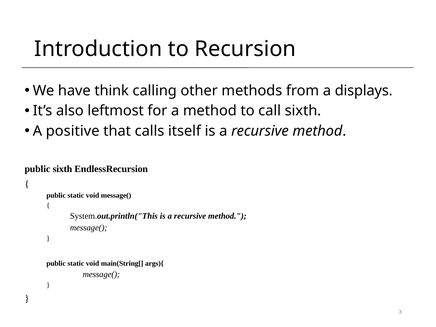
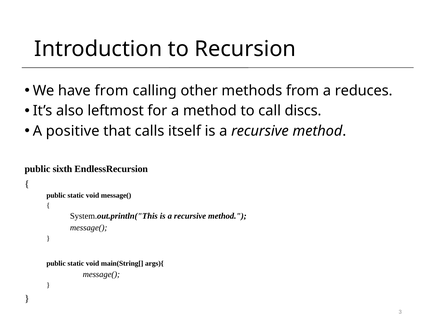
have think: think -> from (112, 91)
displays: displays -> reduces (364, 91)
call sixth: sixth -> discs (303, 111)
